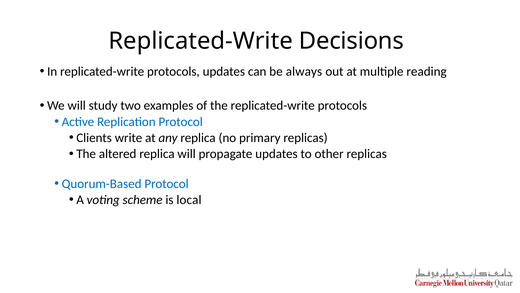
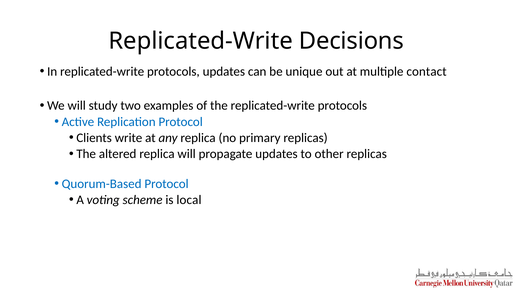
always: always -> unique (304, 71)
reading: reading -> contact (427, 71)
